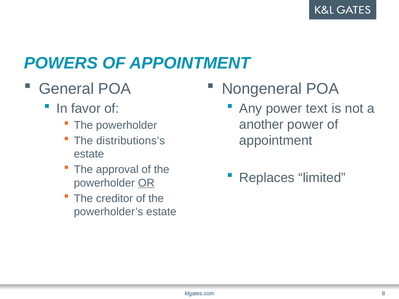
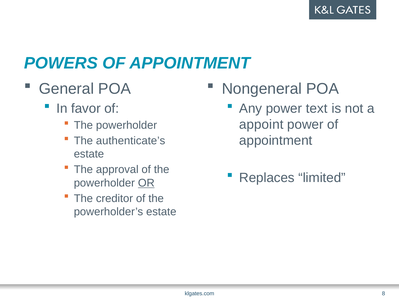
another: another -> appoint (261, 125)
distributions’s: distributions’s -> authenticate’s (131, 141)
